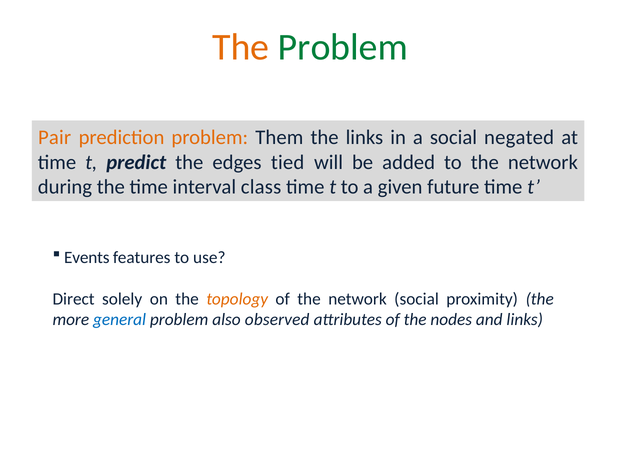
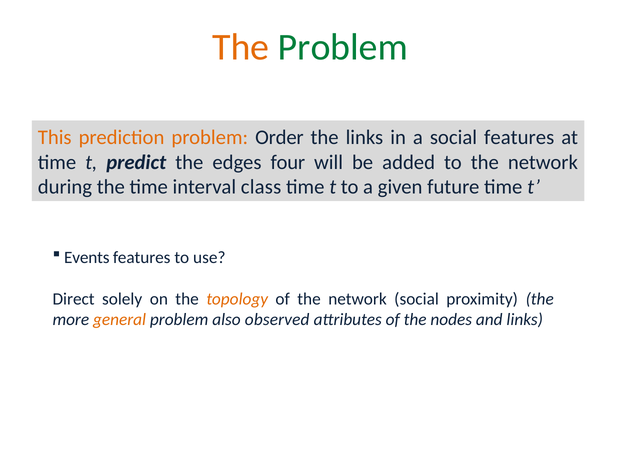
Pair: Pair -> This (55, 137)
Them: Them -> Order (279, 137)
social negated: negated -> features (519, 137)
tied: tied -> four (288, 162)
general colour: blue -> orange (120, 319)
